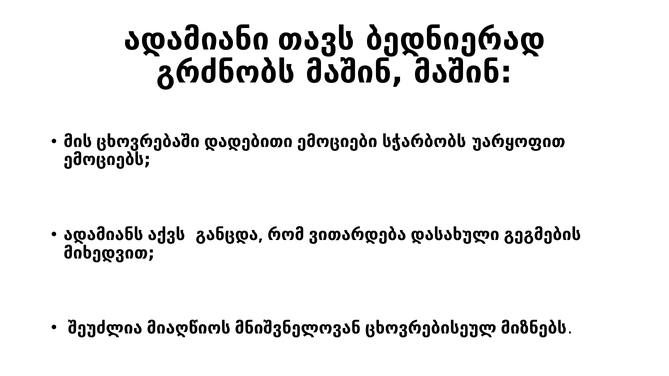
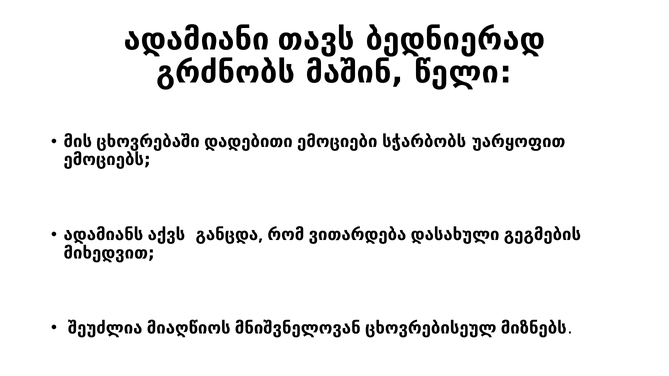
მაშინ მაშინ: მაშინ -> წელი (463, 73)
